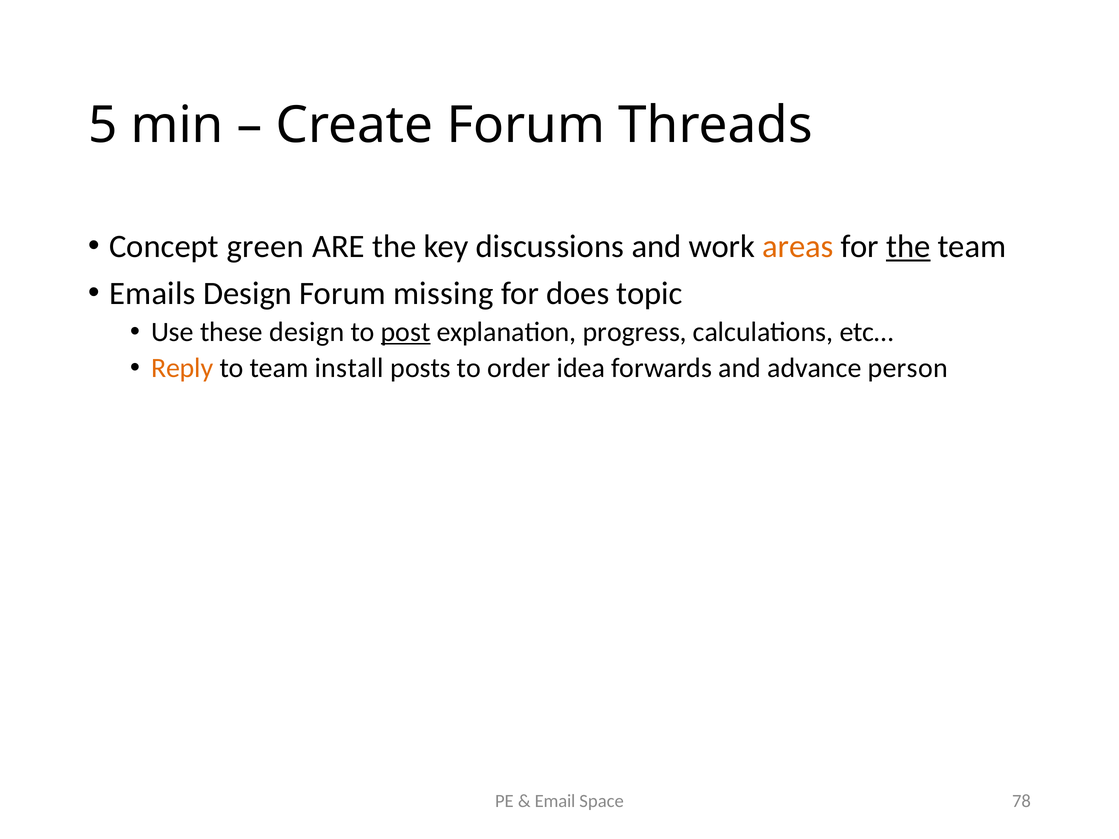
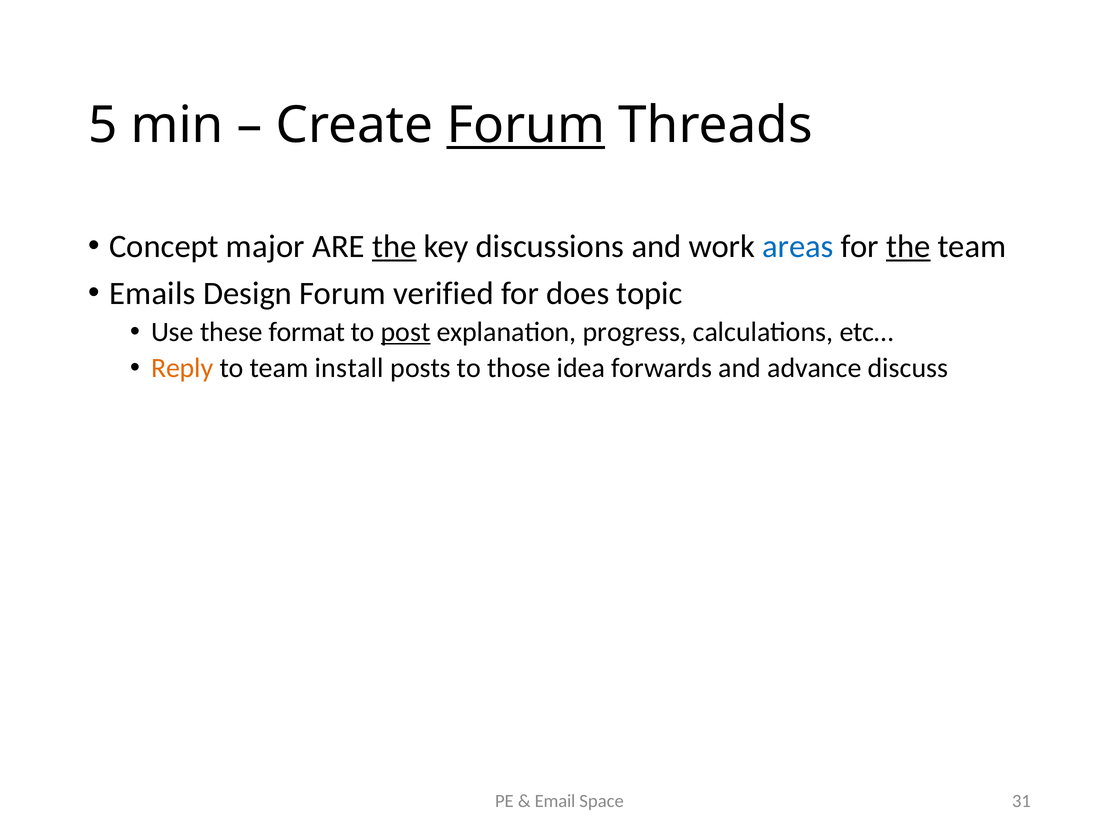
Forum underline: none -> present (526, 125)
green: green -> major (265, 246)
the underline: none -> present (394, 246)
areas colour: orange -> blue (798, 246)
missing: missing -> verified (443, 293)
these design: design -> format (307, 332)
order: order -> those (519, 368)
person: person -> discuss (908, 368)
78: 78 -> 31 (1021, 801)
